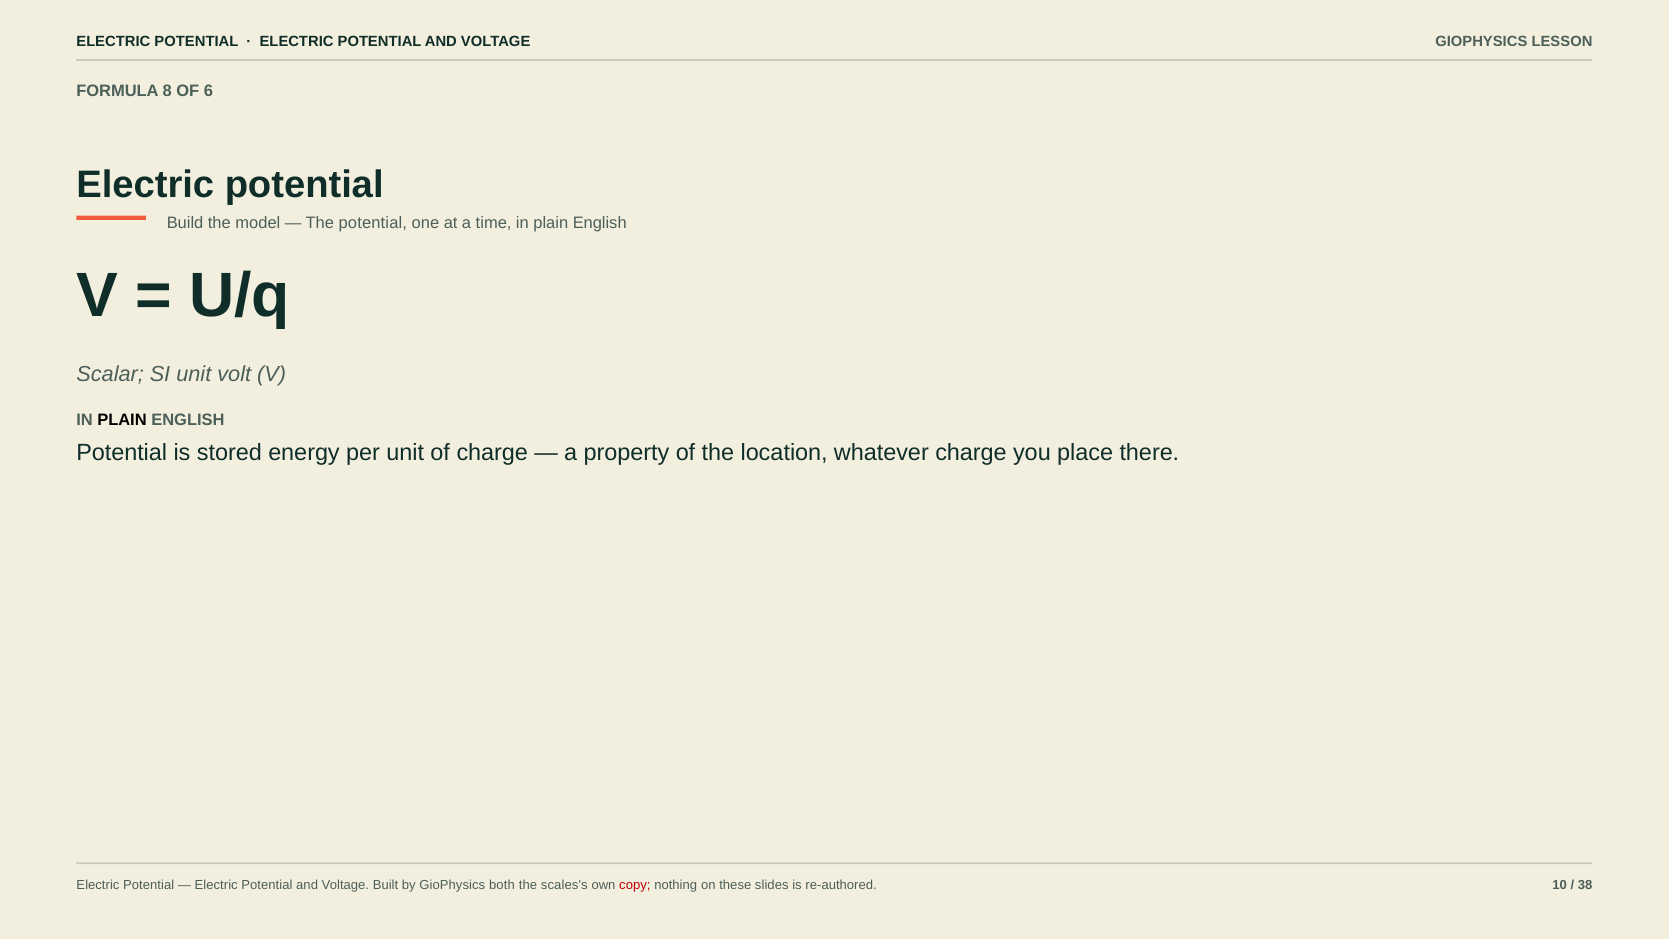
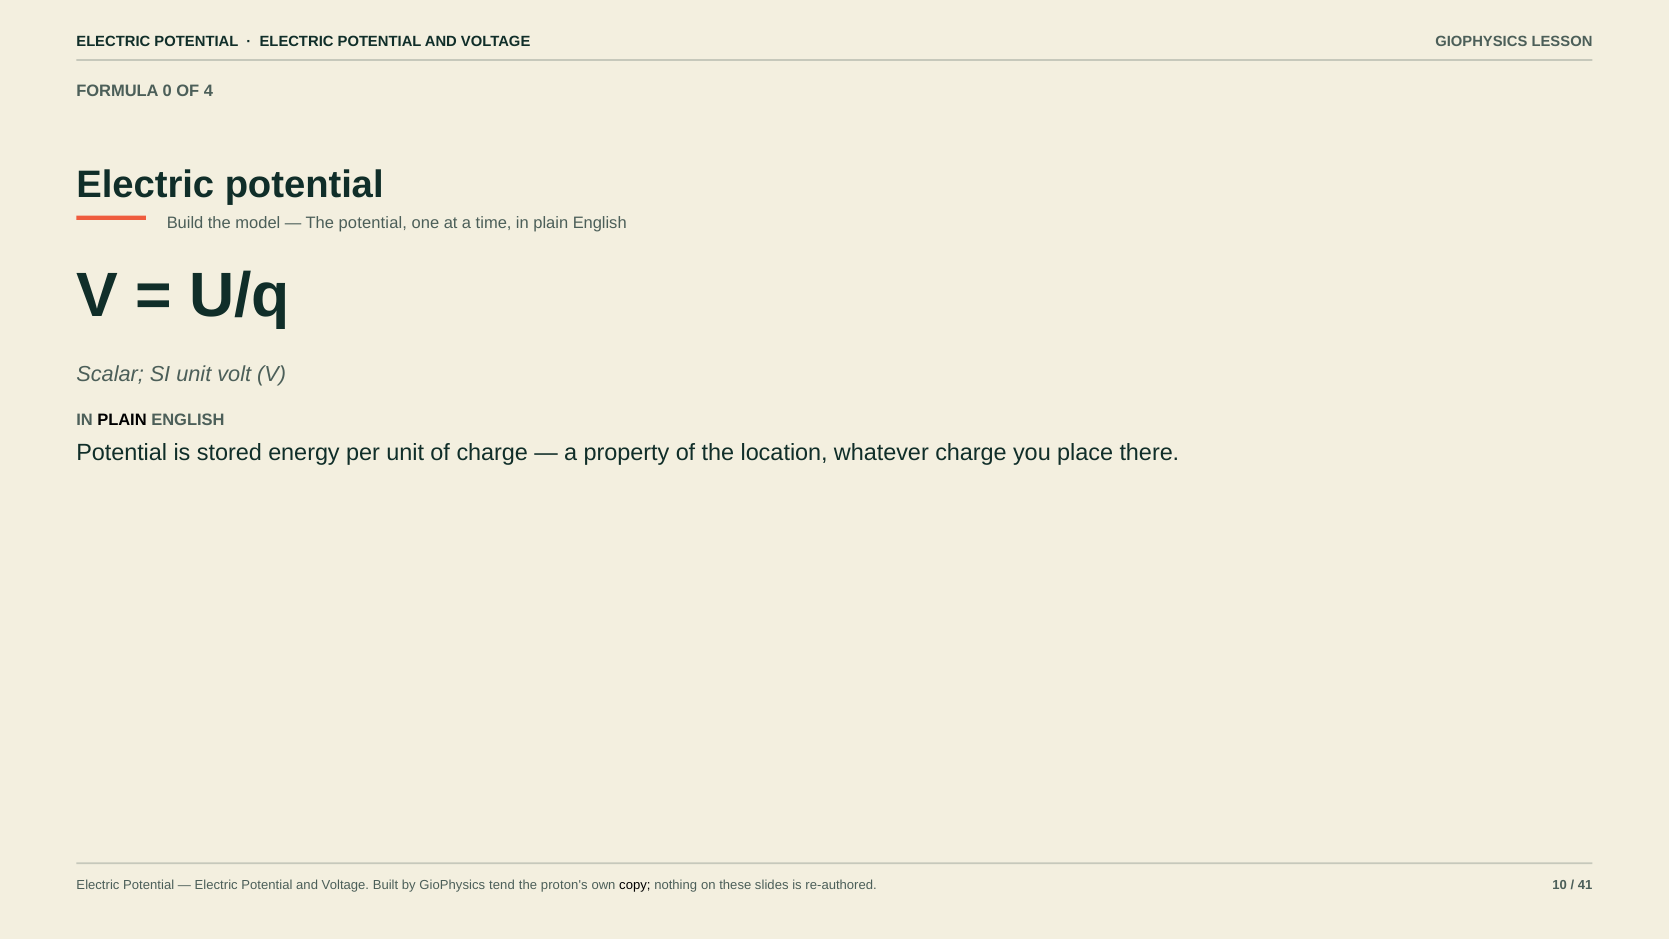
8: 8 -> 0 (167, 91)
6: 6 -> 4 (208, 91)
both: both -> tend (502, 885)
scales's: scales's -> proton's (564, 885)
copy colour: red -> black (635, 885)
38: 38 -> 41 (1585, 885)
